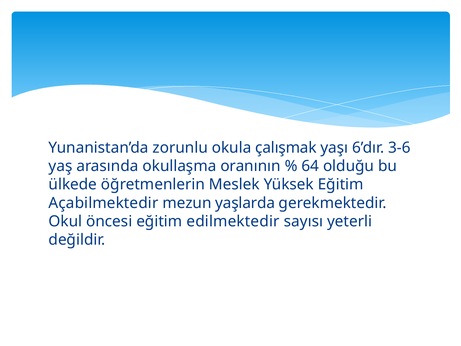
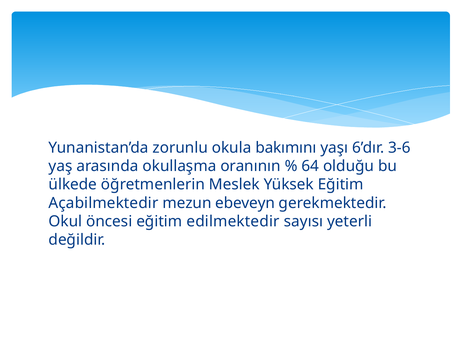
çalışmak: çalışmak -> bakımını (286, 147)
yaşlarda: yaşlarda -> ebeveyn (245, 203)
